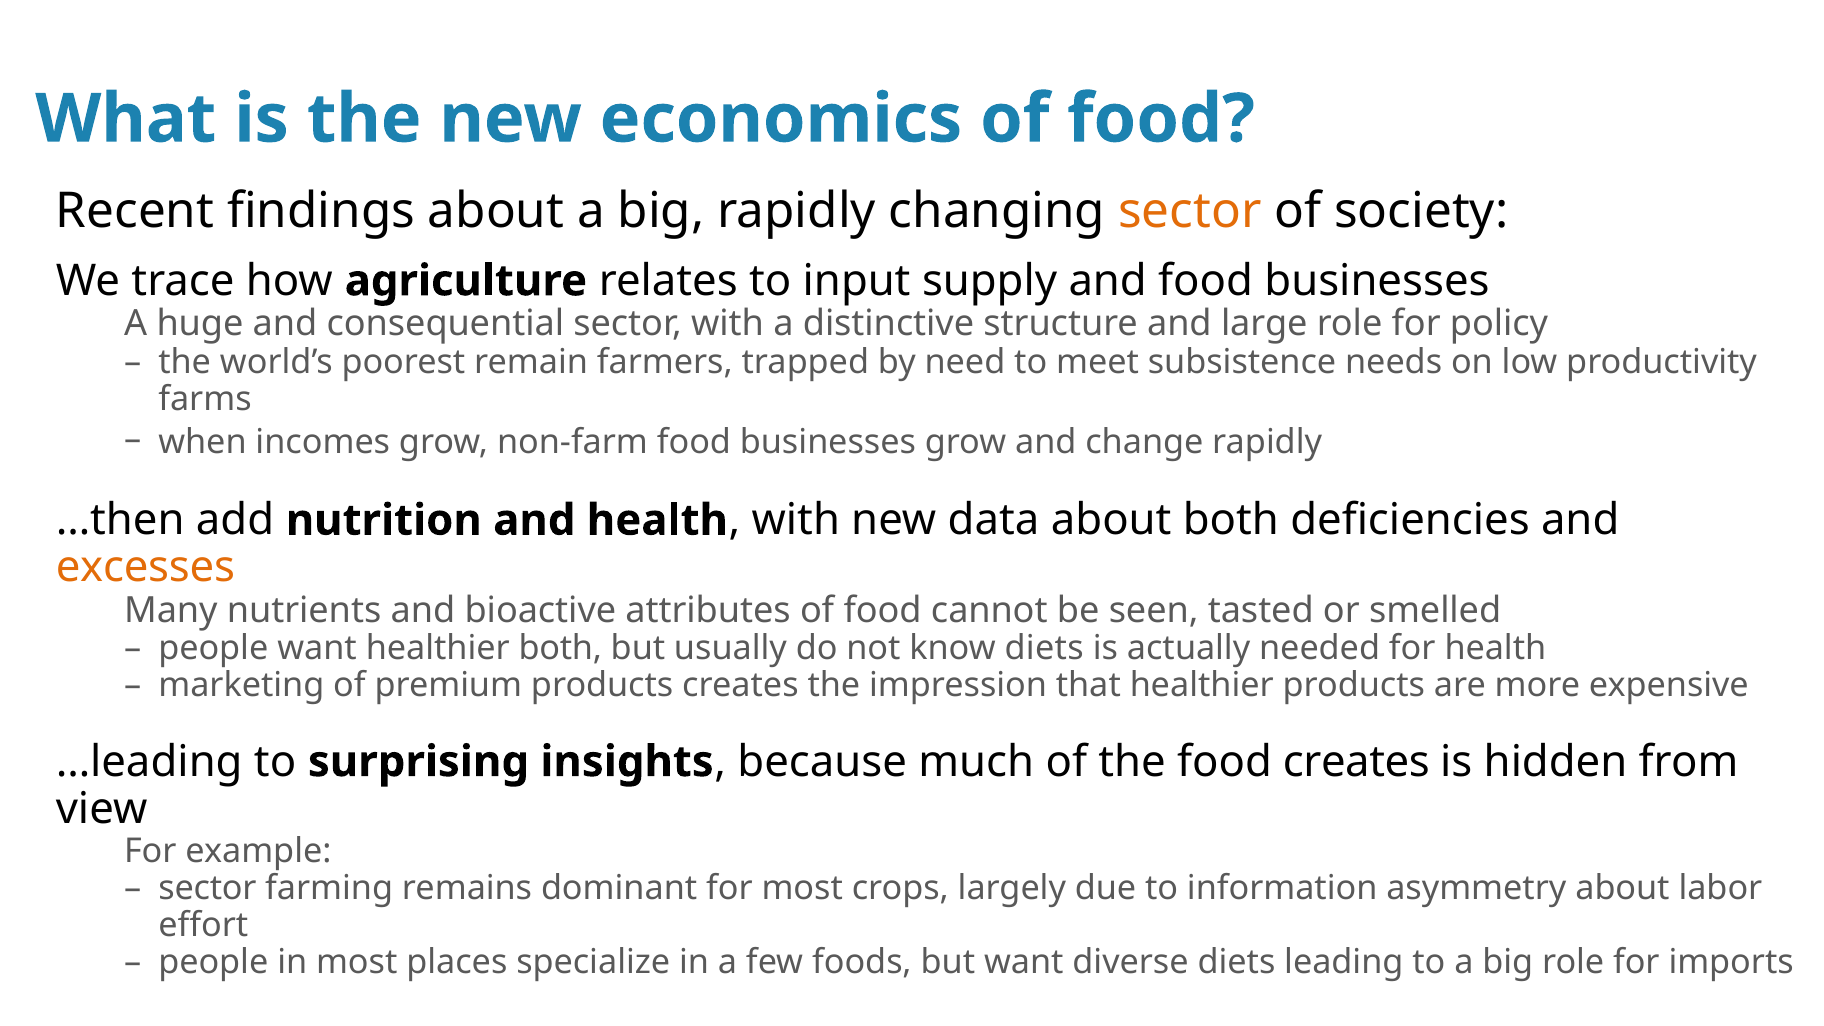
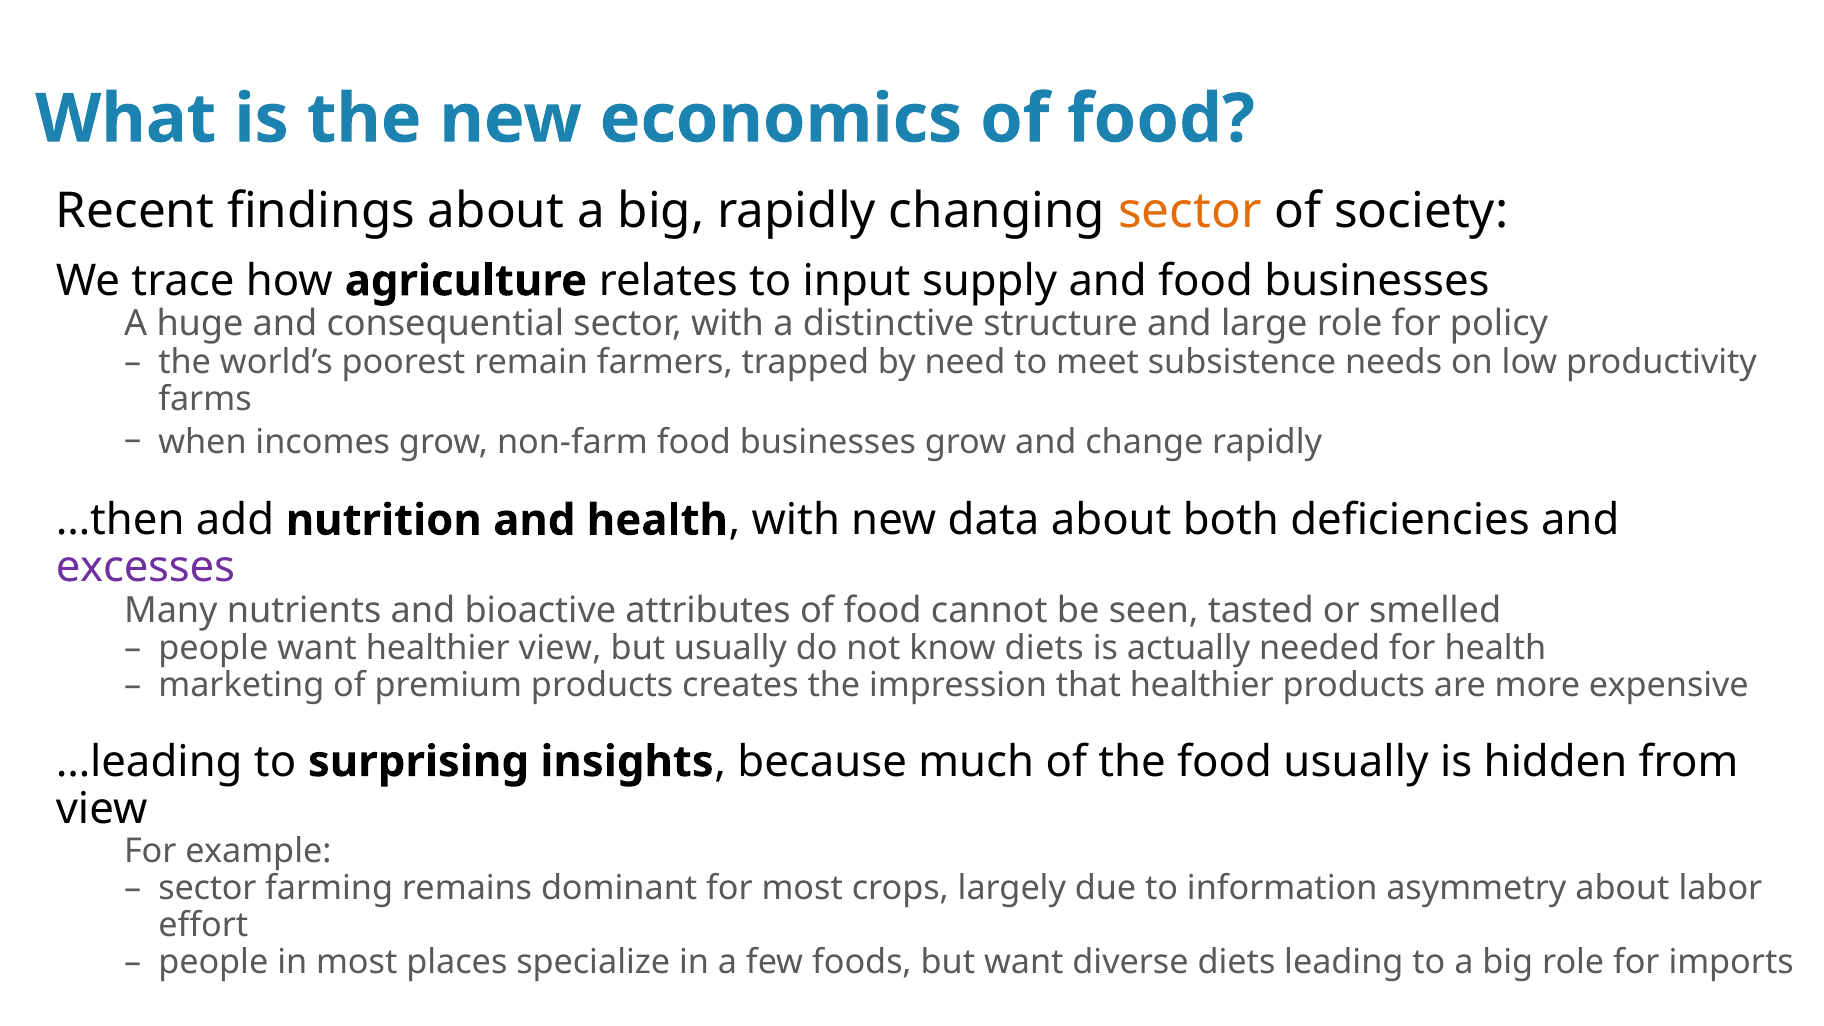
excesses colour: orange -> purple (145, 568)
healthier both: both -> view (560, 649)
food creates: creates -> usually (1356, 762)
